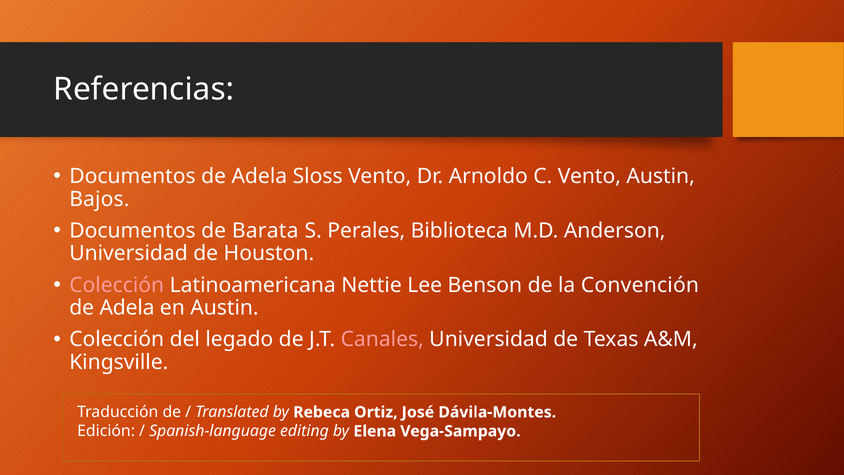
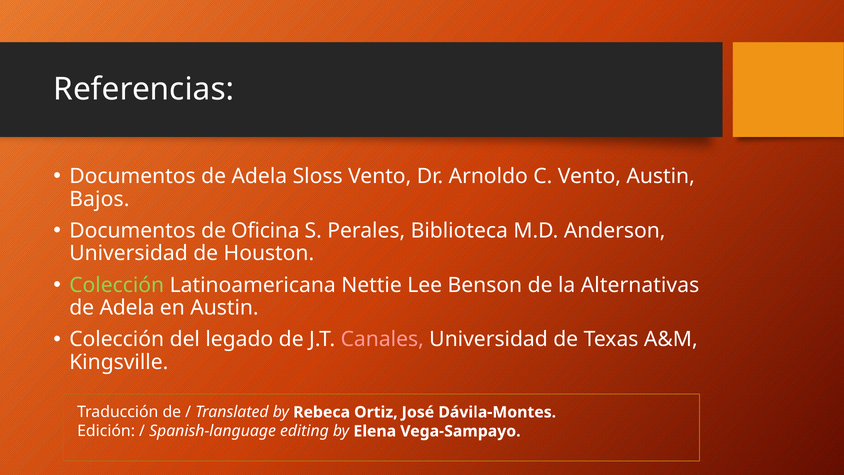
Barata: Barata -> Oficina (265, 231)
Colección colour: pink -> light green (117, 285)
Convención: Convención -> Alternativas (640, 285)
